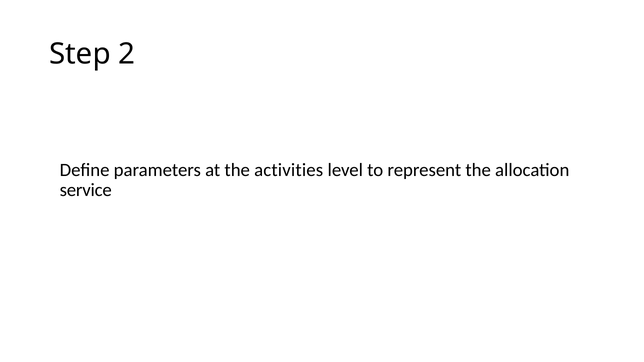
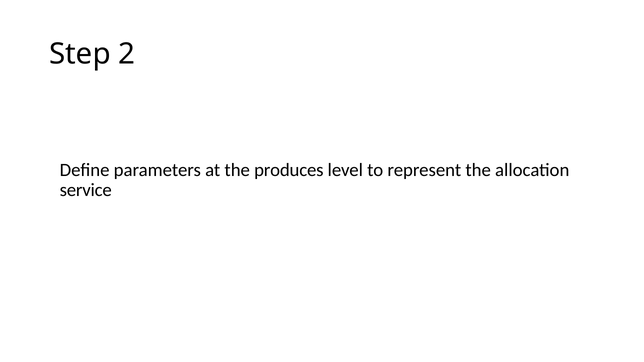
activities: activities -> produces (289, 170)
